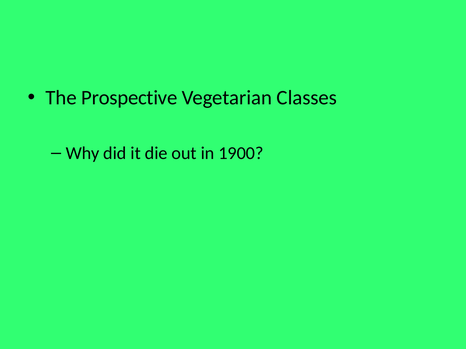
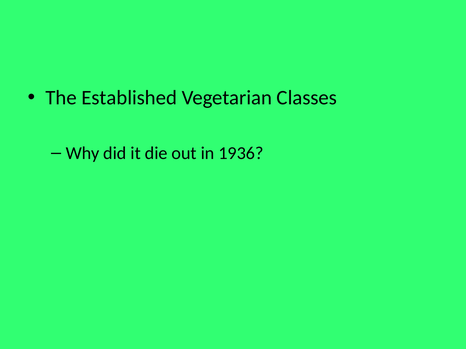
Prospective: Prospective -> Established (129, 98)
1900: 1900 -> 1936 (241, 154)
